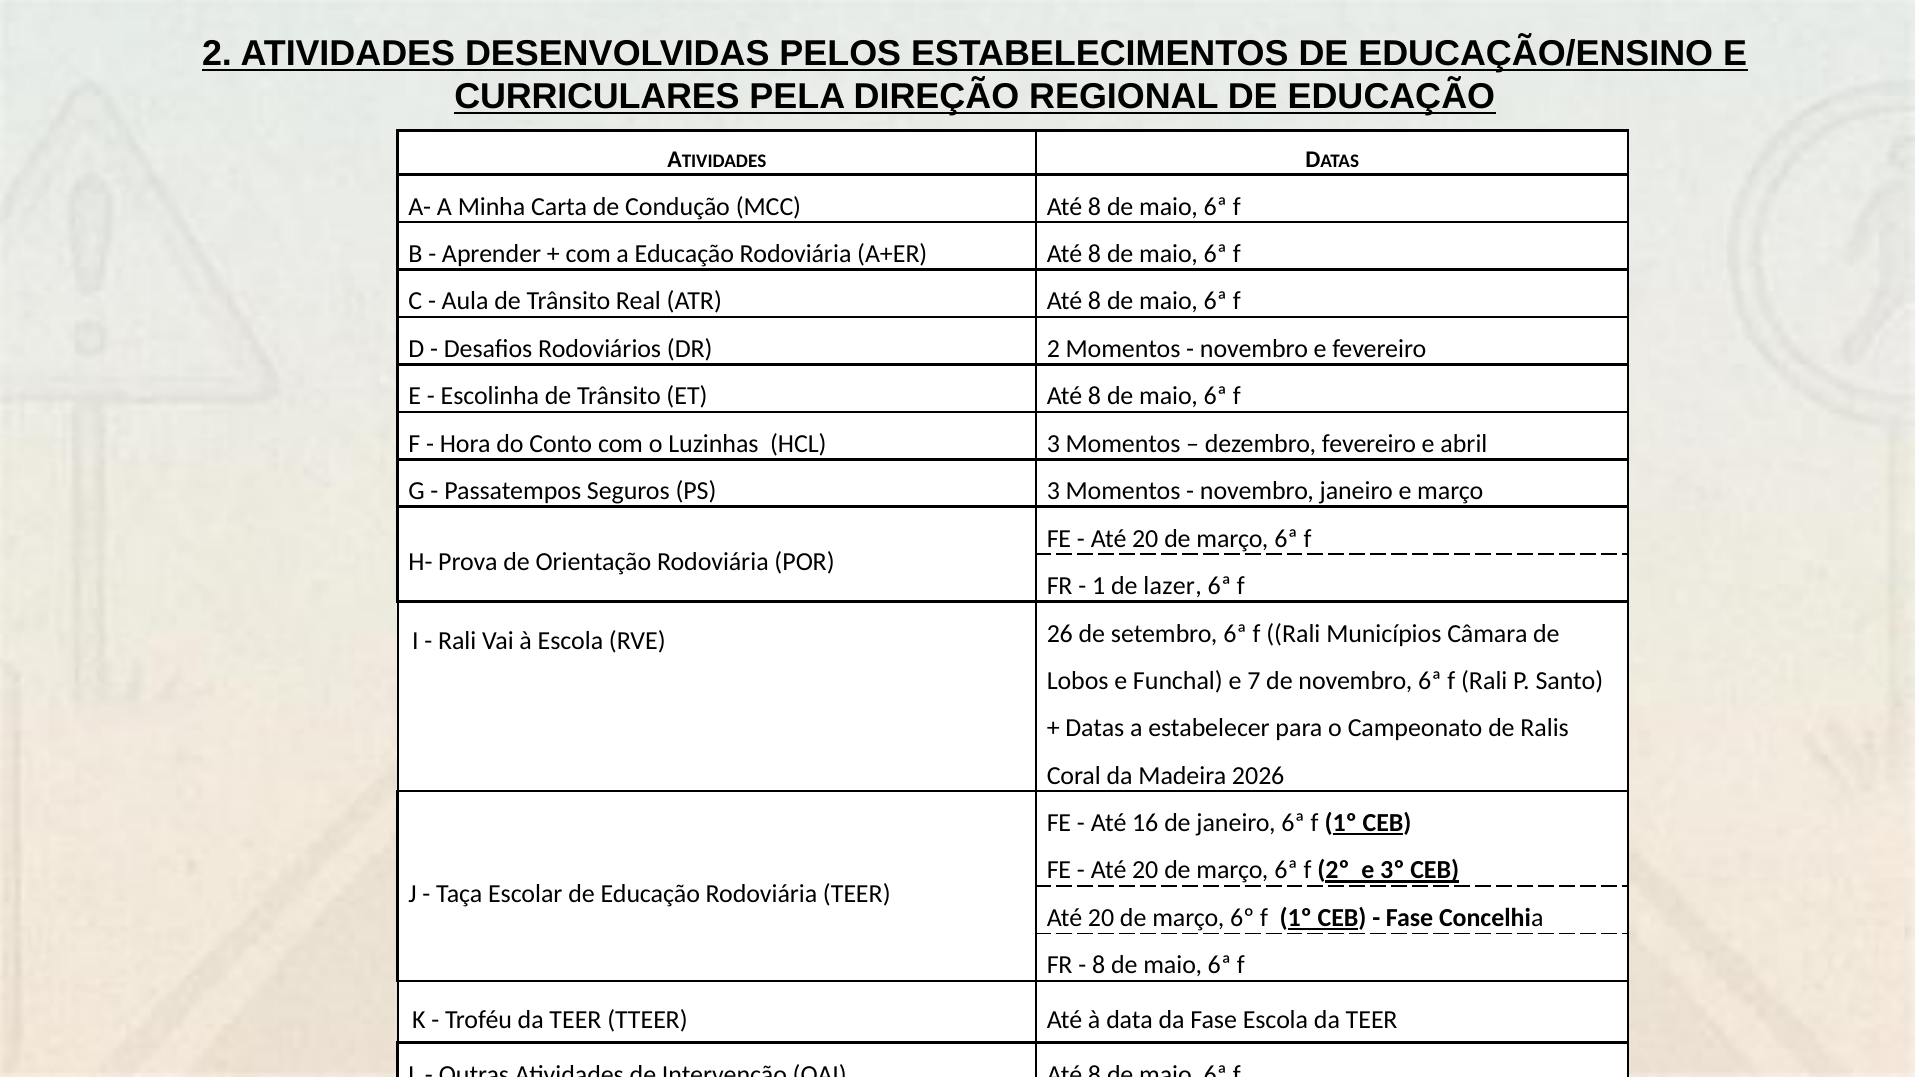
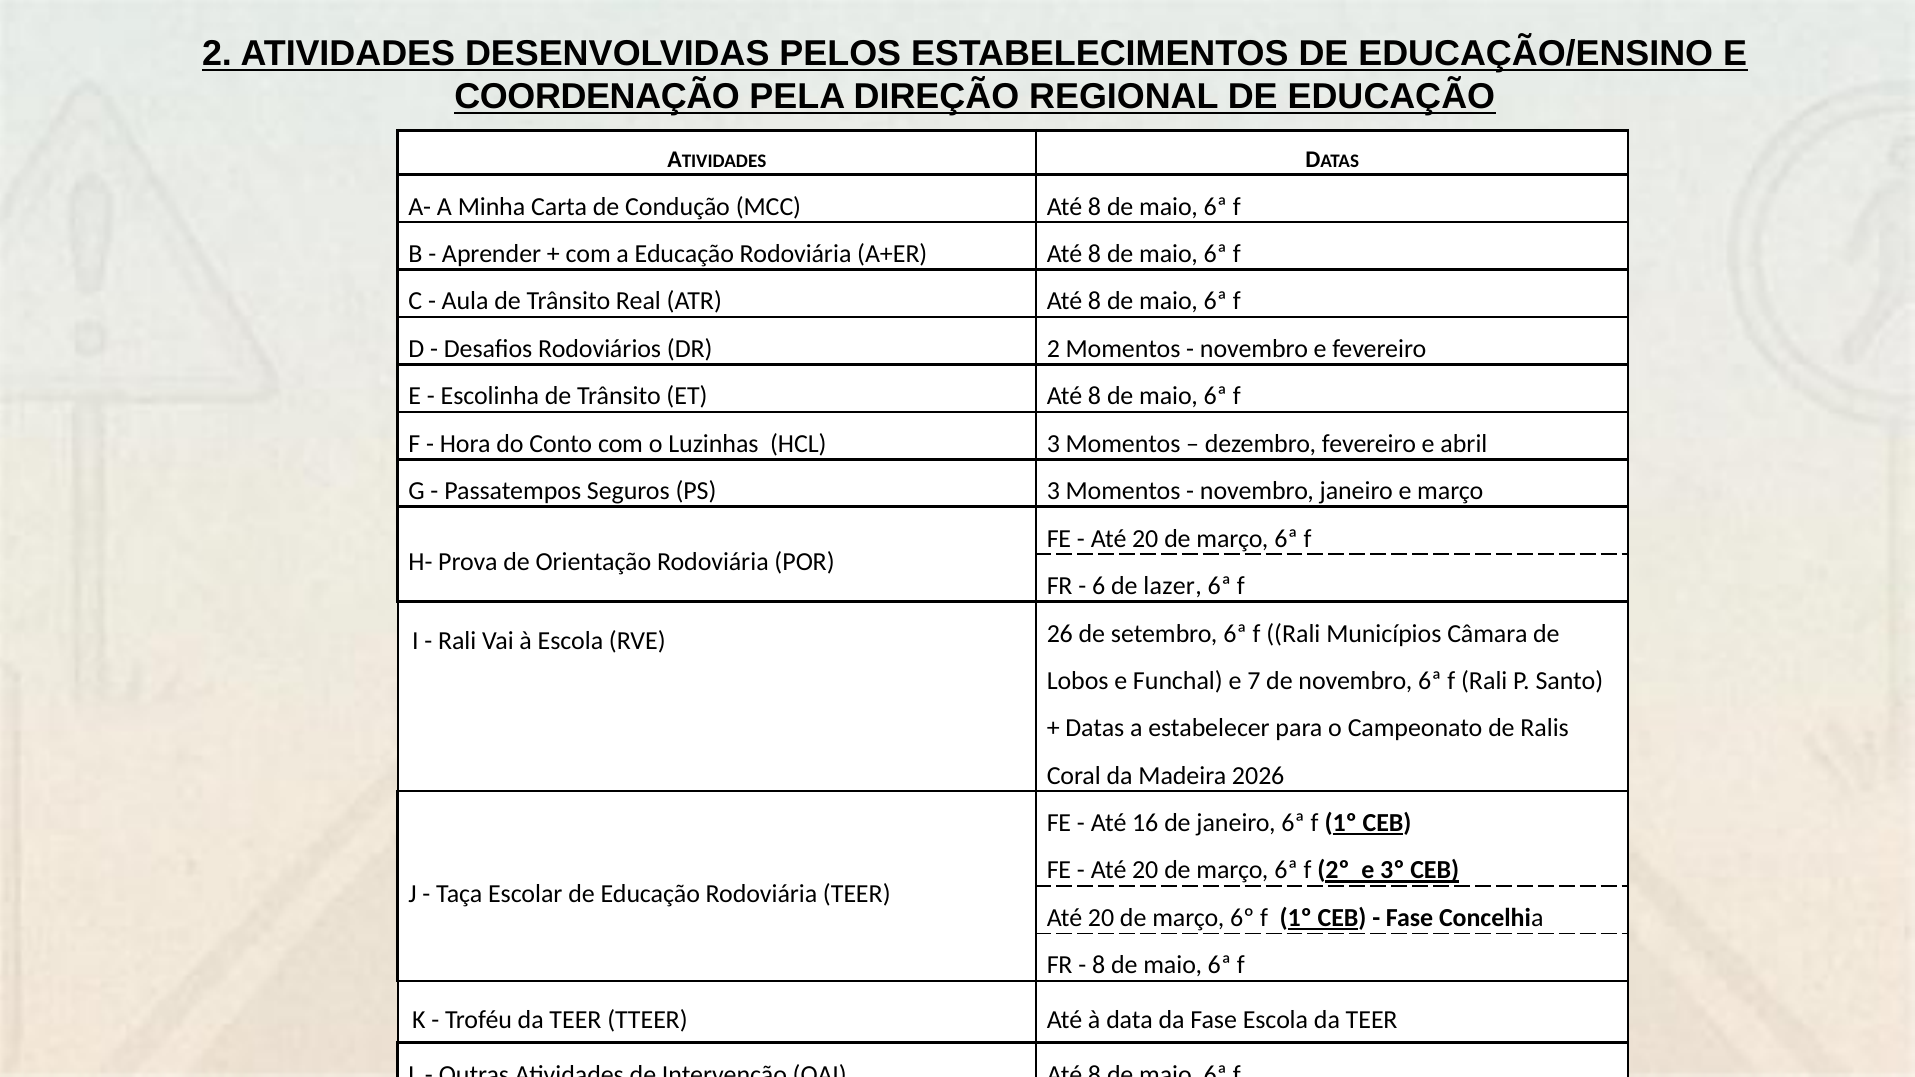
CURRICULARES: CURRICULARES -> COORDENAÇÃO (597, 97)
1: 1 -> 6 (1099, 586)
